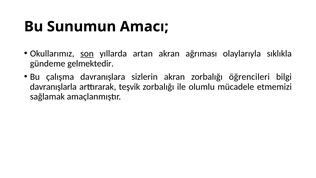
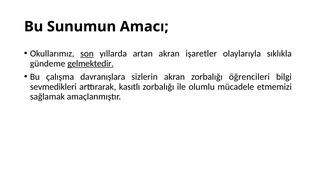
ağrıması: ağrıması -> işaretler (201, 53)
gelmektedir underline: none -> present (91, 63)
davranışlarla: davranışlarla -> sevmedikleri (53, 87)
teşvik: teşvik -> kasıtlı (129, 87)
